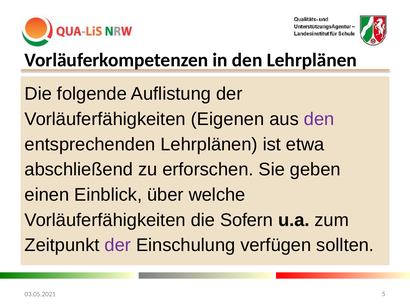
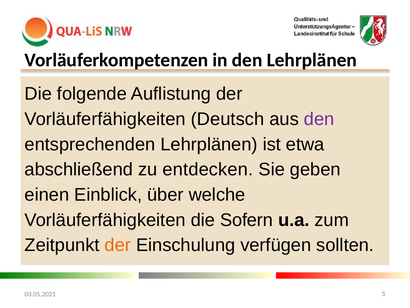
Eigenen: Eigenen -> Deutsch (228, 119)
erforschen: erforschen -> entdecken (208, 169)
der colour: purple -> orange (118, 245)
